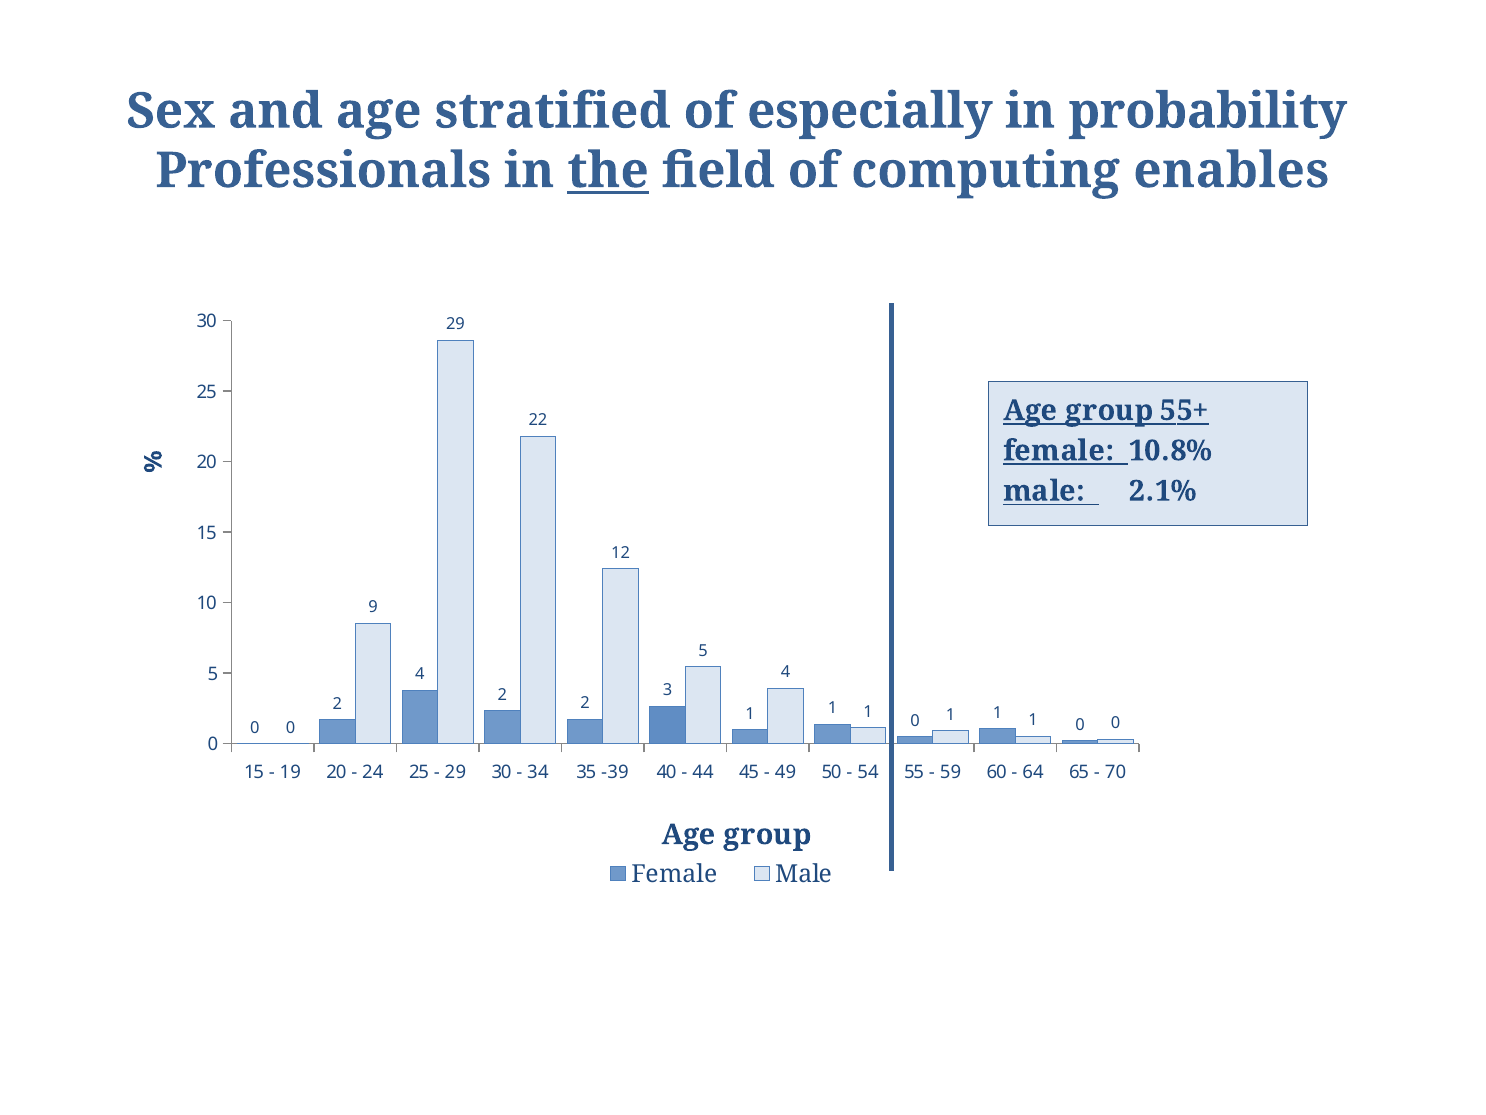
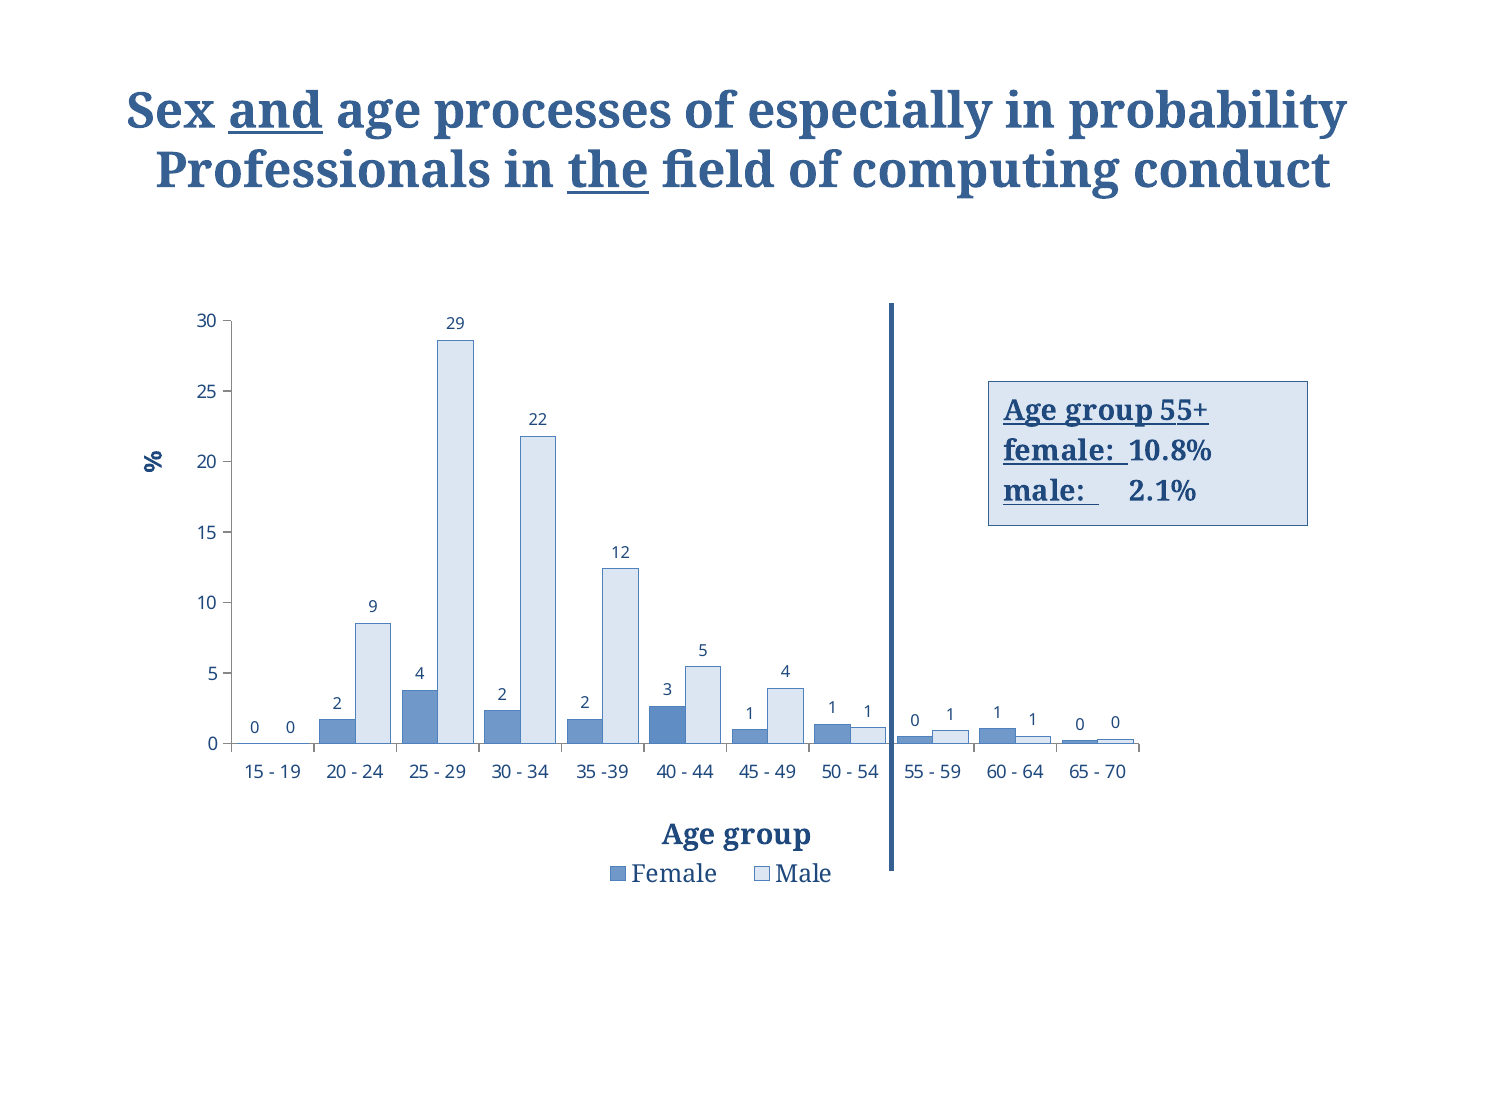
and underline: none -> present (275, 111)
stratified: stratified -> processes (553, 111)
enables: enables -> conduct (1232, 171)
